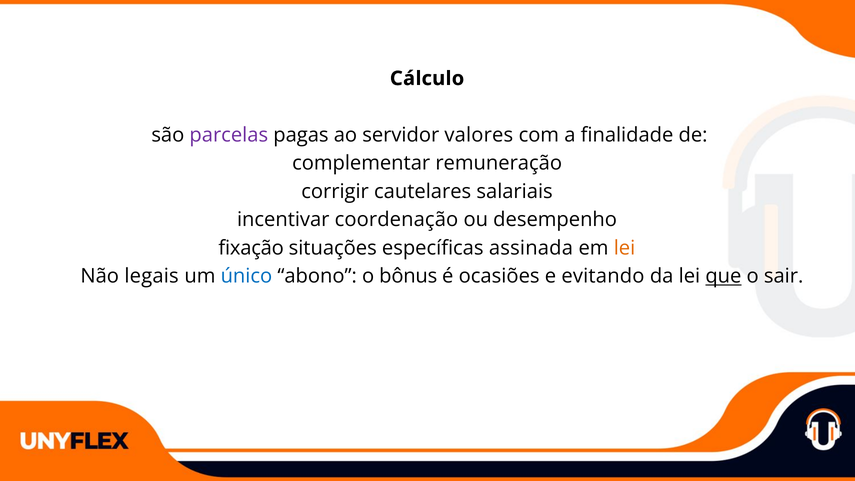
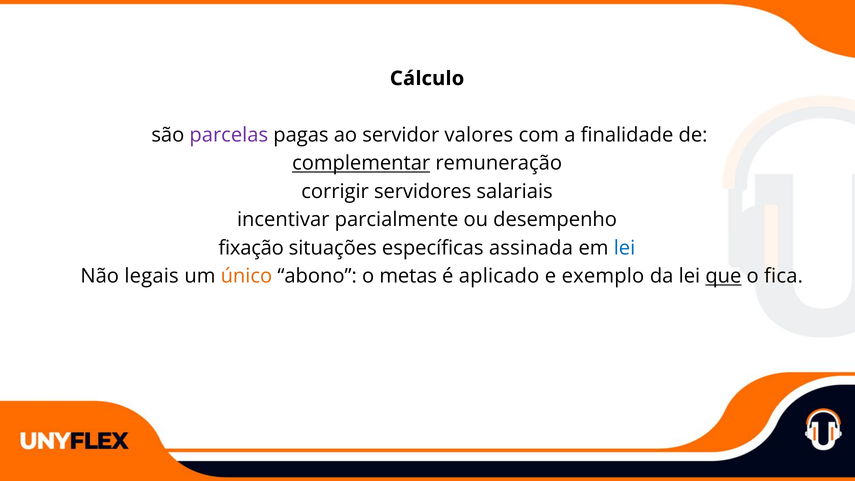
complementar underline: none -> present (361, 163)
cautelares: cautelares -> servidores (423, 191)
coordenação: coordenação -> parcialmente (397, 220)
lei colour: orange -> blue (625, 248)
único colour: blue -> orange (246, 276)
bônus: bônus -> metas (408, 276)
ocasiões: ocasiões -> aplicado (499, 276)
evitando: evitando -> exemplo (603, 276)
sair: sair -> fica (784, 276)
